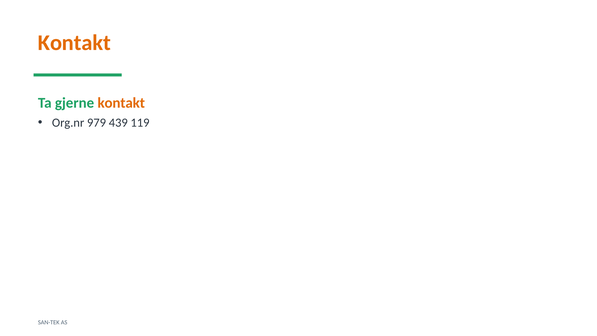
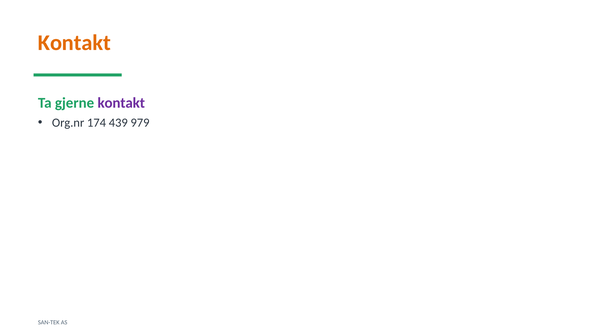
kontakt colour: orange -> purple (121, 103)
979: 979 -> 174 (97, 123)
119: 119 -> 979 (140, 123)
